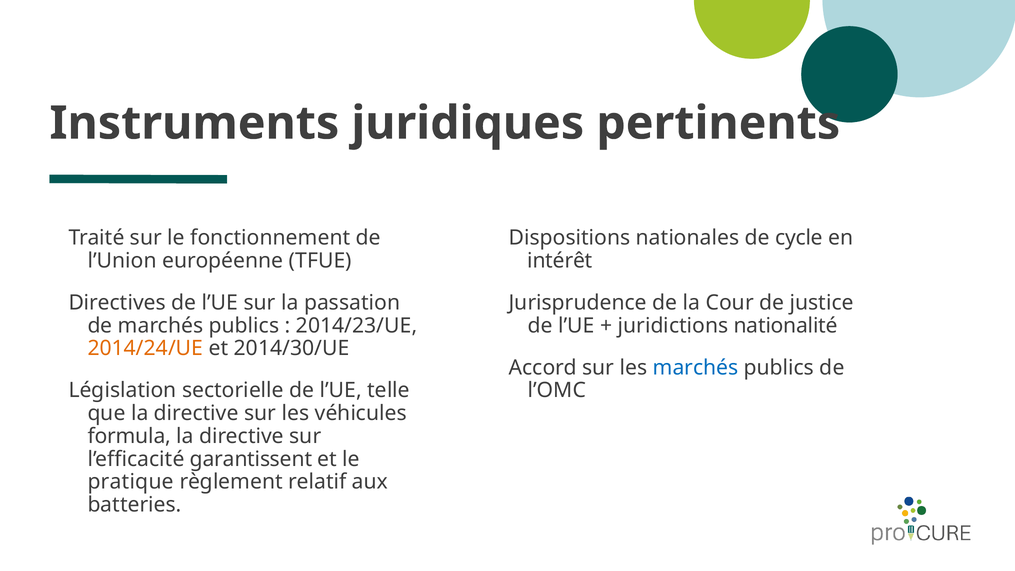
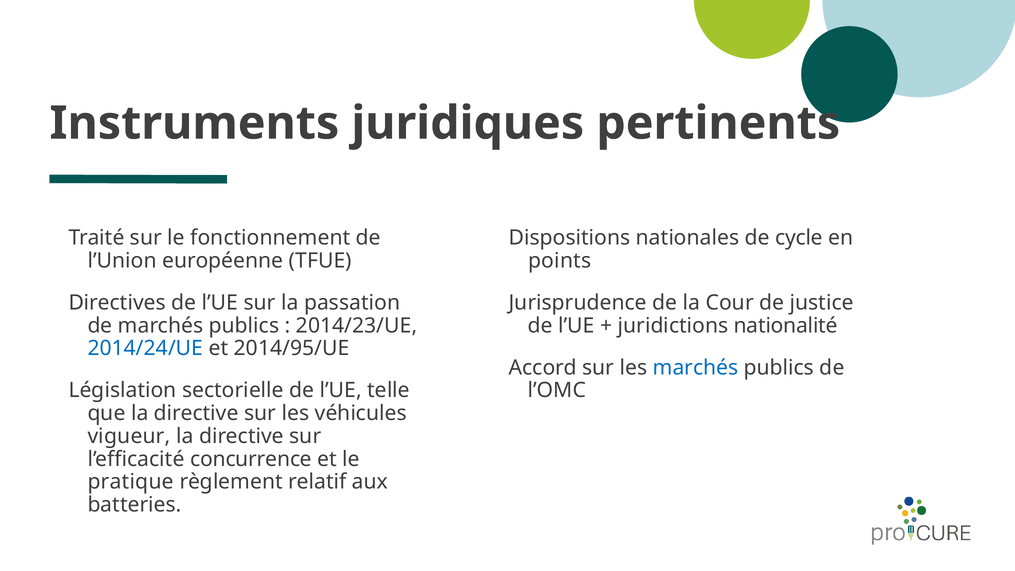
intérêt: intérêt -> points (560, 261)
2014/24/UE colour: orange -> blue (145, 348)
2014/30/UE: 2014/30/UE -> 2014/95/UE (292, 348)
formula: formula -> vigueur (129, 436)
garantissent: garantissent -> concurrence (251, 459)
